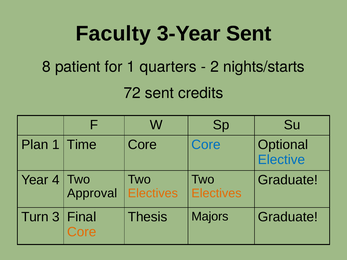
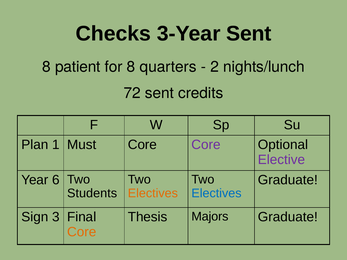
Faculty: Faculty -> Checks (113, 34)
for 1: 1 -> 8 (131, 67)
nights/starts: nights/starts -> nights/lunch (264, 67)
Time: Time -> Must (82, 145)
Core colour: blue -> purple (206, 145)
Elective colour: blue -> purple (281, 160)
4: 4 -> 6 (56, 180)
Approval: Approval -> Students (92, 194)
Electives colour: orange -> blue (216, 194)
Turn: Turn -> Sign (35, 217)
